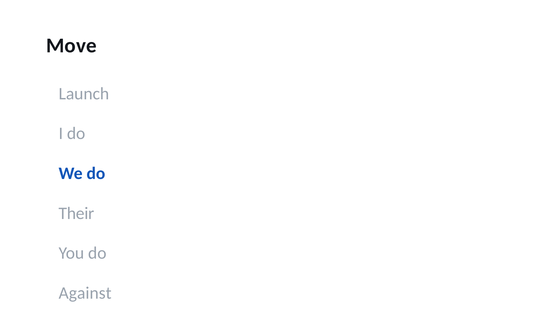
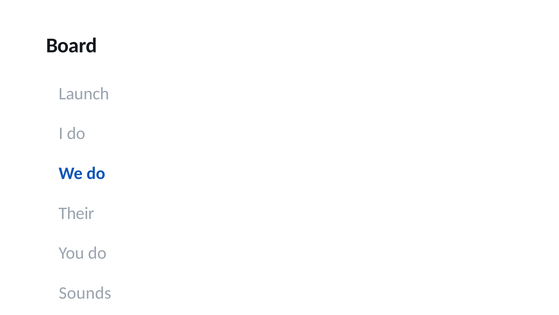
Move: Move -> Board (72, 45)
Against: Against -> Sounds (85, 293)
